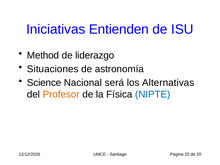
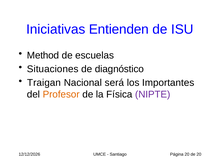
liderazgo: liderazgo -> escuelas (95, 55)
astronomía: astronomía -> diagnóstico (119, 69)
Science: Science -> Traigan (44, 83)
Alternativas: Alternativas -> Importantes (168, 83)
NIPTE colour: blue -> purple (153, 94)
